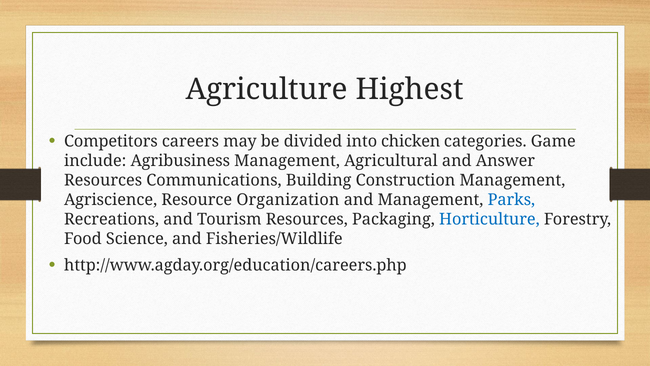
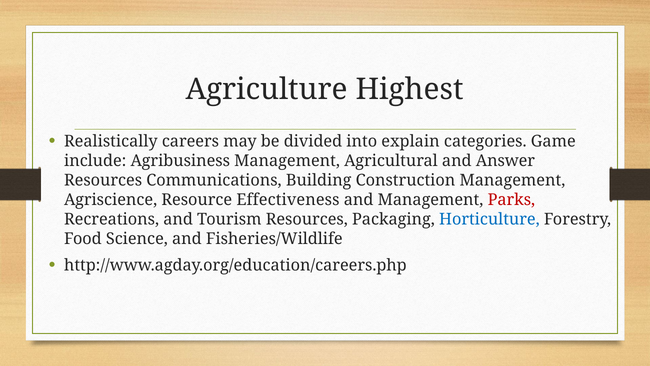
Competitors: Competitors -> Realistically (111, 141)
chicken: chicken -> explain (411, 141)
Organization: Organization -> Effectiveness (288, 200)
Parks colour: blue -> red (511, 200)
